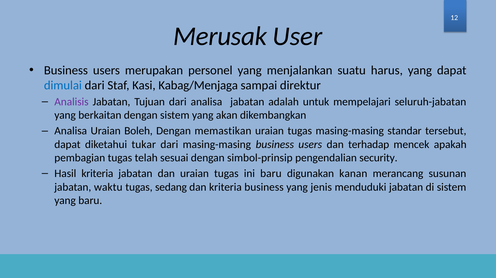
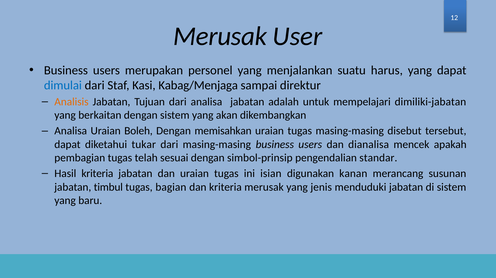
Analisis colour: purple -> orange (72, 102)
seluruh-jabatan: seluruh-jabatan -> dimiliki-jabatan (430, 102)
memastikan: memastikan -> memisahkan (223, 131)
standar: standar -> disebut (405, 131)
terhadap: terhadap -> dianalisa (369, 144)
security: security -> standar (378, 158)
ini baru: baru -> isian (271, 173)
waktu: waktu -> timbul (108, 187)
sedang: sedang -> bagian (171, 187)
kriteria business: business -> merusak (264, 187)
